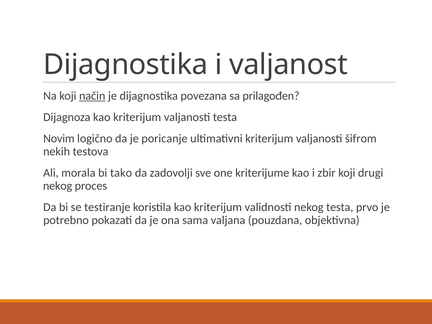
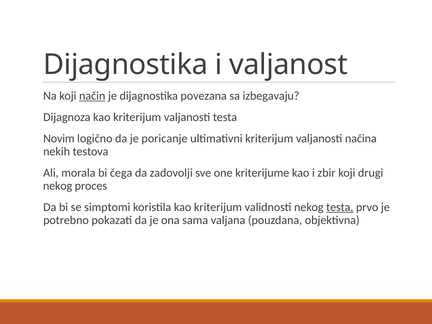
prilagođen: prilagođen -> izbegavaju (271, 96)
šifrom: šifrom -> načina (361, 139)
tako: tako -> čega (121, 173)
testiranje: testiranje -> simptomi (107, 207)
testa underline: none -> present (340, 207)
